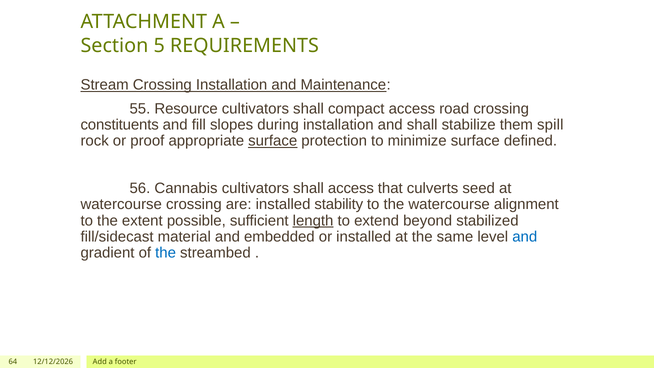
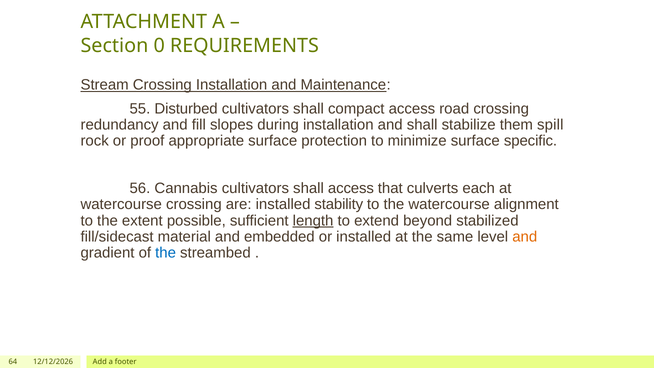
5: 5 -> 0 (159, 46)
Resource: Resource -> Disturbed (186, 109)
constituents: constituents -> redundancy (120, 125)
surface underline: present -> none (273, 141)
defined: defined -> specific (531, 141)
seed: seed -> each (479, 188)
and colour: blue -> orange (525, 237)
